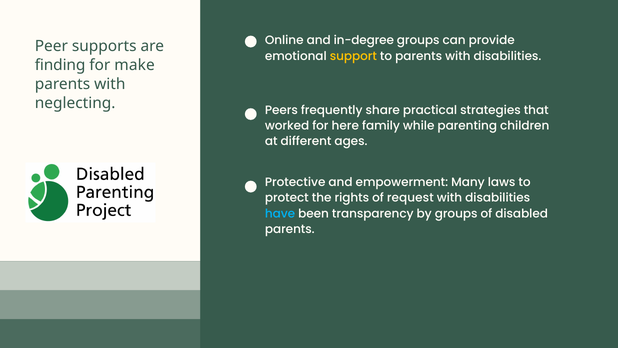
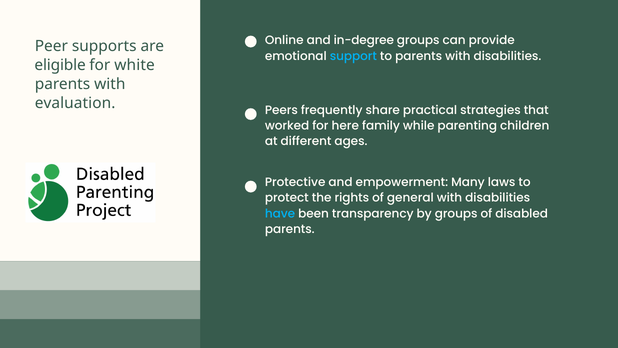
support colour: yellow -> light blue (353, 56)
finding: finding -> eligible (60, 65)
make: make -> white (135, 65)
neglecting: neglecting -> evaluation (75, 103)
request: request -> general (410, 198)
